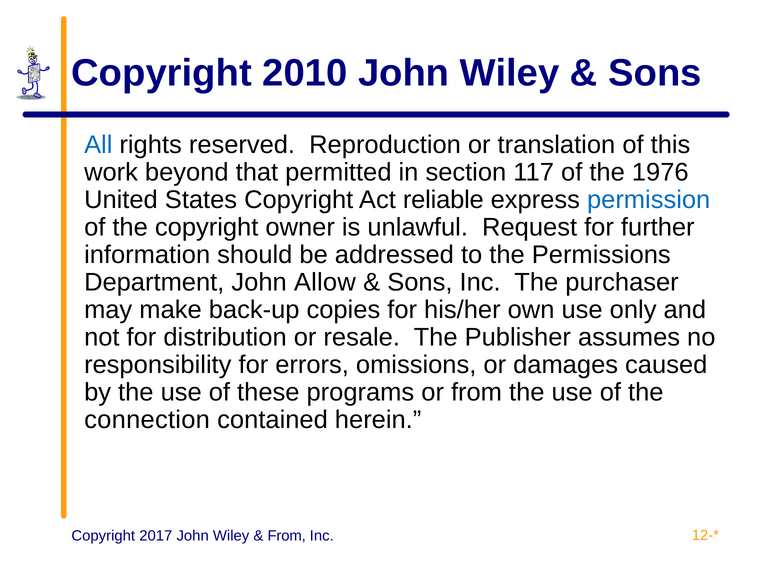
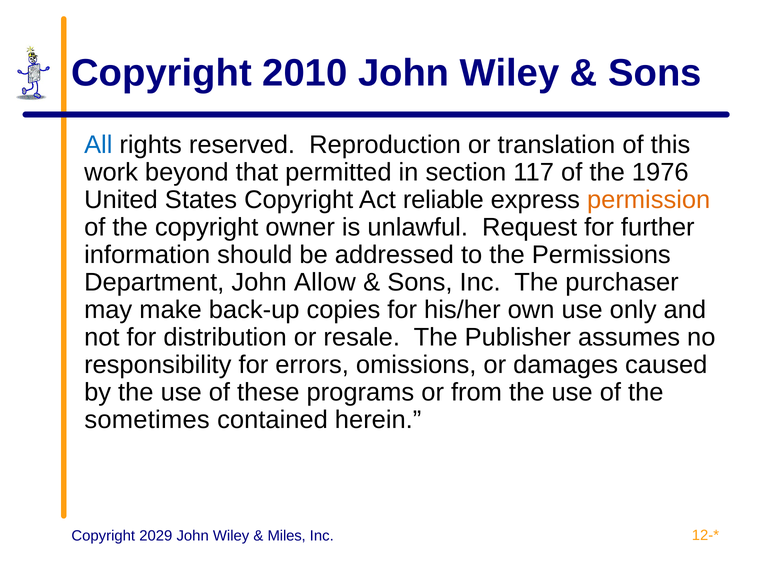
permission colour: blue -> orange (649, 200)
connection: connection -> sometimes (147, 420)
2017: 2017 -> 2029 (156, 537)
From: From -> Miles (287, 537)
